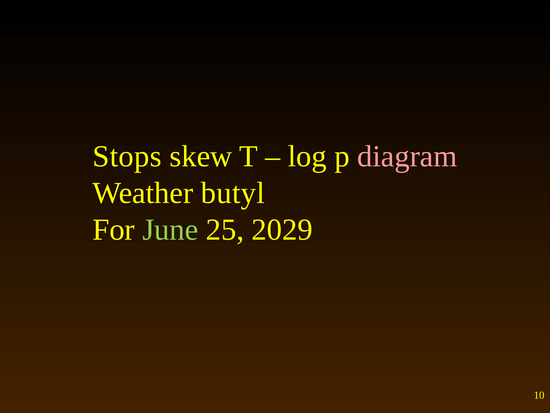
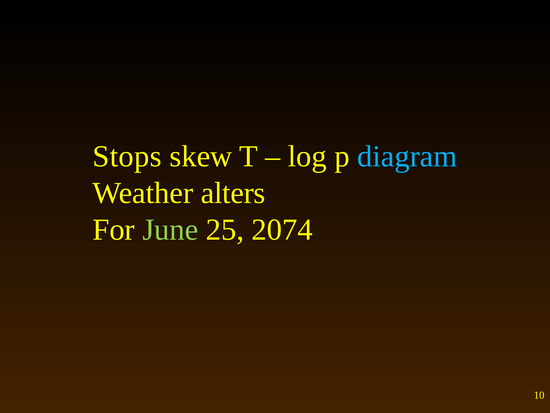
diagram colour: pink -> light blue (407, 156)
butyl: butyl -> alters (233, 193)
2029: 2029 -> 2074 (282, 229)
